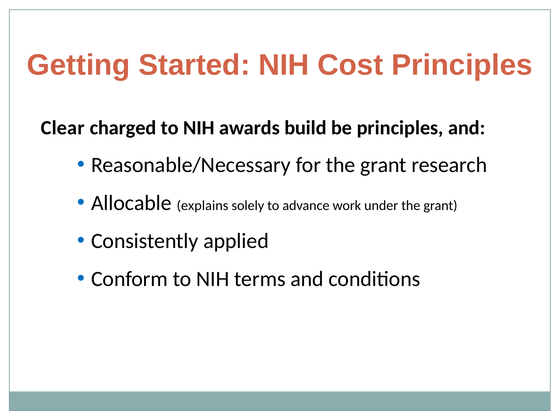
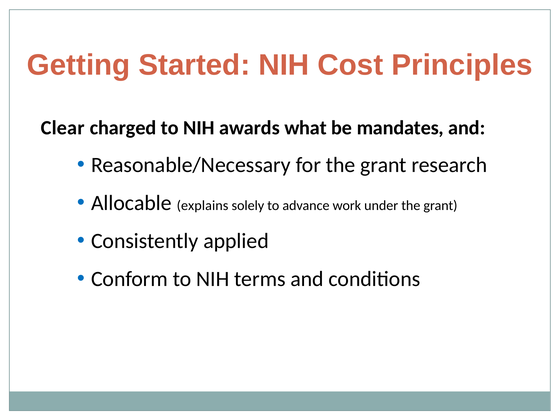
build: build -> what (306, 128)
be principles: principles -> mandates (400, 128)
